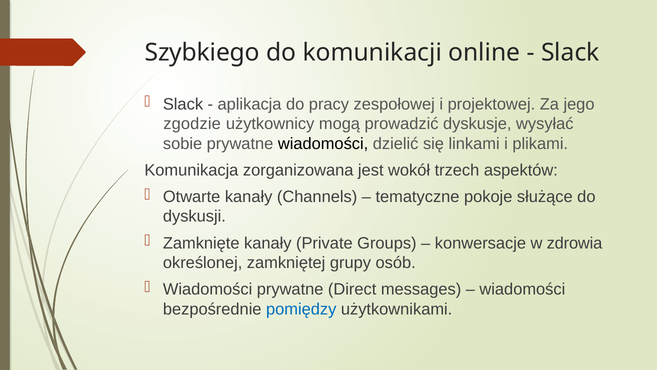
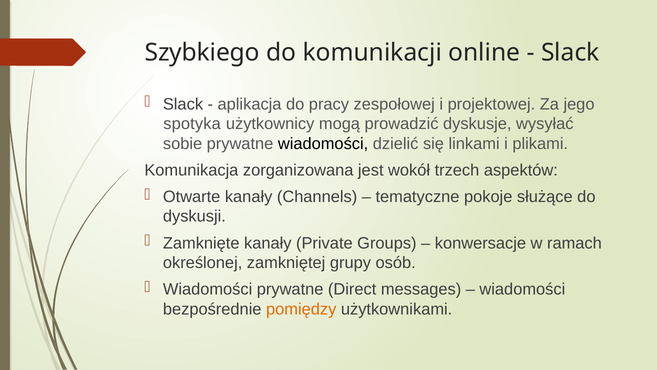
zgodzie: zgodzie -> spotyka (192, 124)
zdrowia: zdrowia -> ramach (574, 243)
pomiędzy colour: blue -> orange (301, 309)
